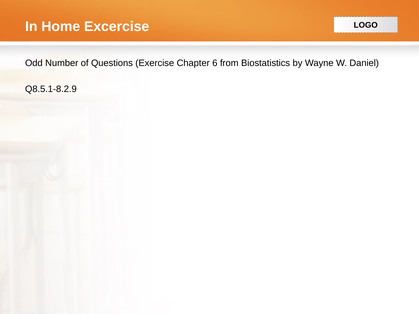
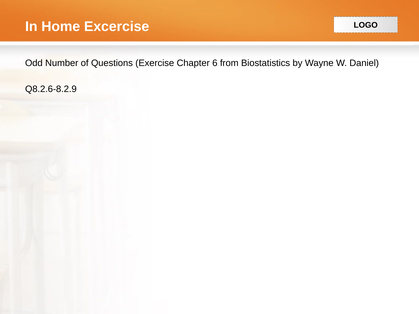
Q8.5.1-8.2.9: Q8.5.1-8.2.9 -> Q8.2.6-8.2.9 (51, 89)
